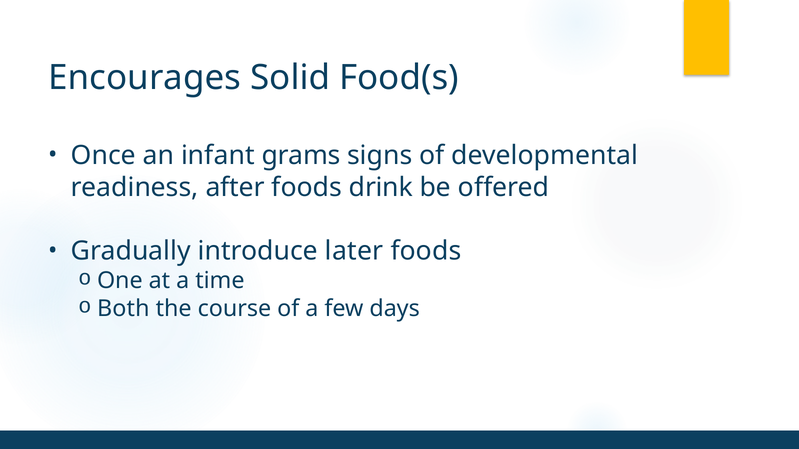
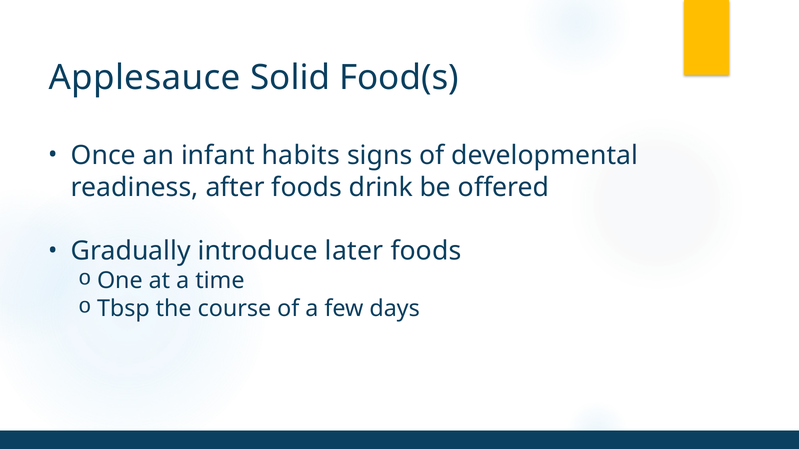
Encourages: Encourages -> Applesauce (145, 78)
grams: grams -> habits (301, 155)
Both: Both -> Tbsp (123, 309)
